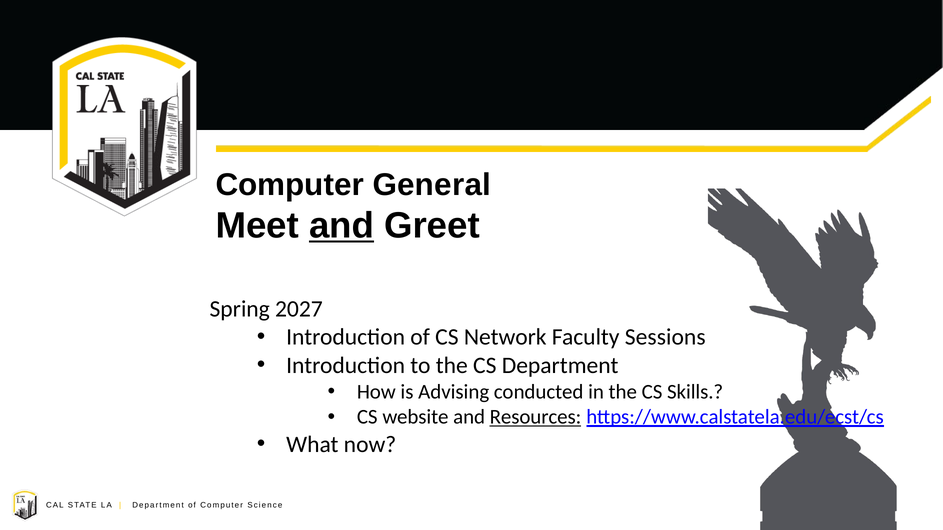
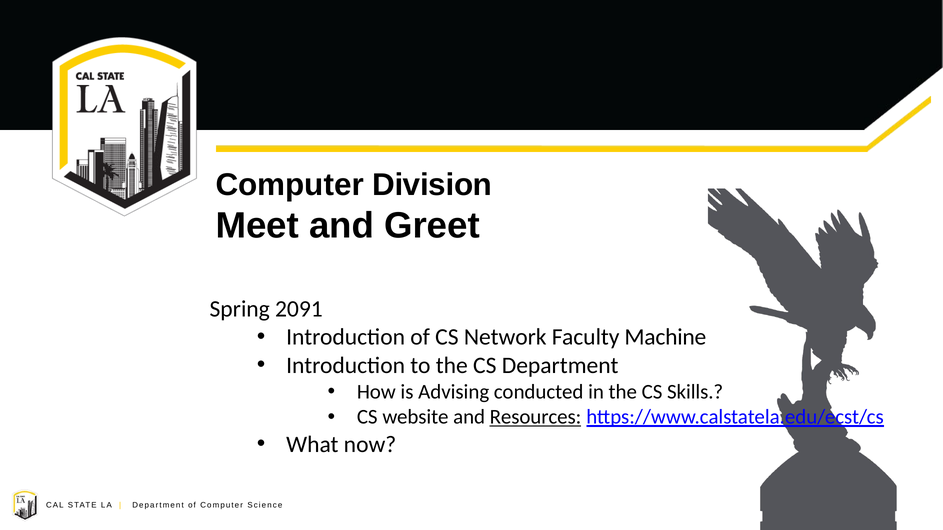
General: General -> Division (432, 185)
and underline: present -> none (342, 226)
2027: 2027 -> 2091 (299, 309)
Sessions: Sessions -> Machine (665, 337)
